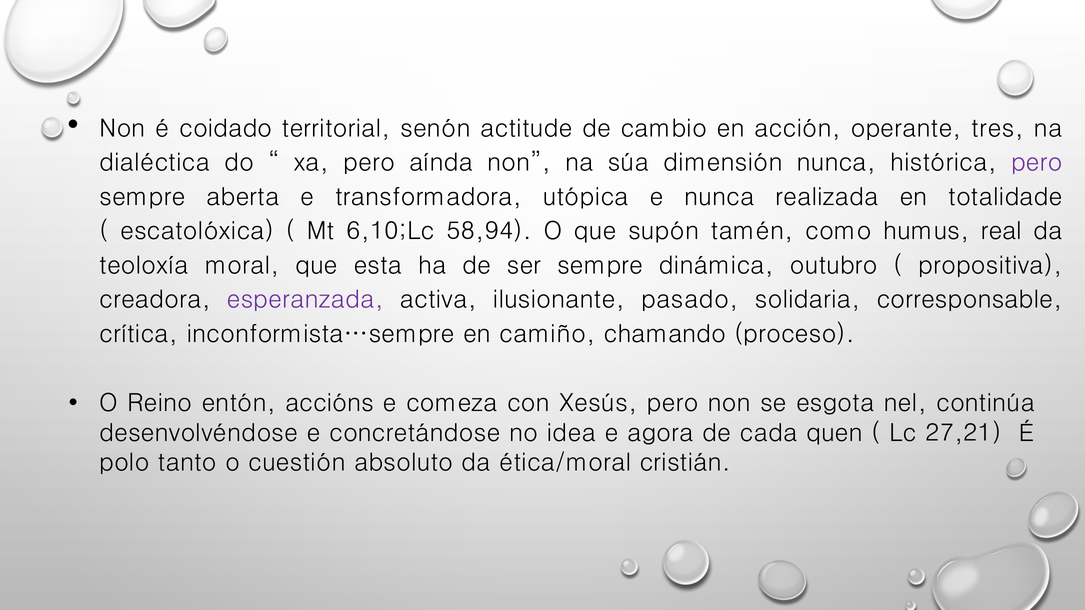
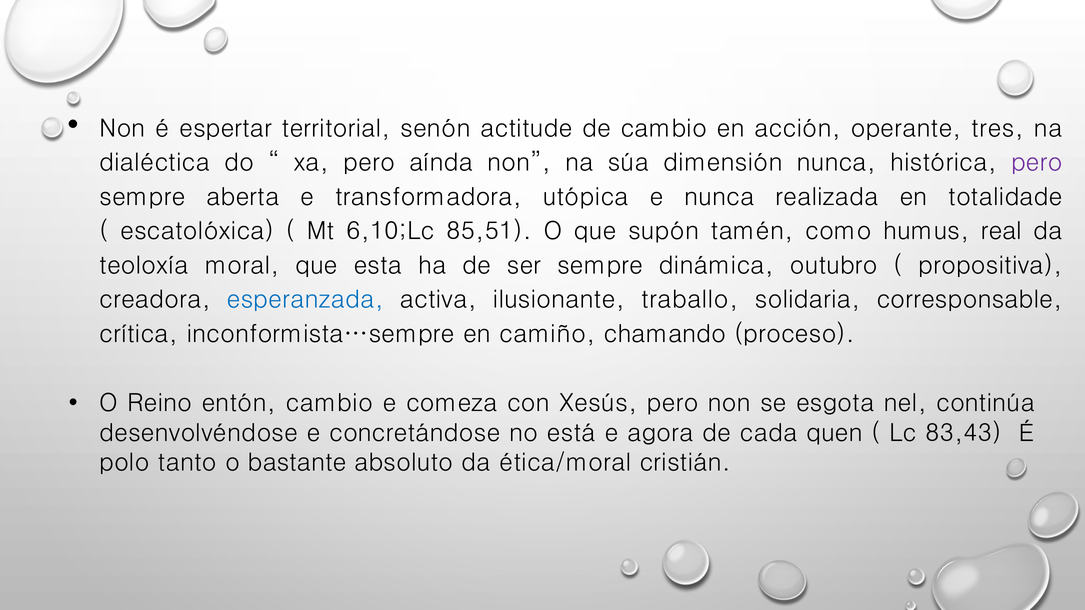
coidado: coidado -> espertar (226, 129)
58,94: 58,94 -> 85,51 (489, 231)
esperanzada colour: purple -> blue (305, 300)
pasado: pasado -> traballo (690, 300)
entón accións: accións -> cambio (329, 403)
idea: idea -> está (571, 433)
27,21: 27,21 -> 83,43 (963, 433)
cuestión: cuestión -> bastante (297, 463)
